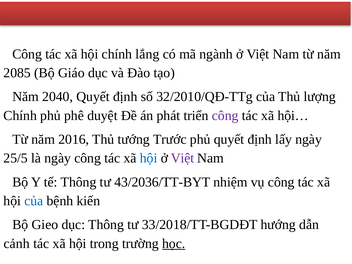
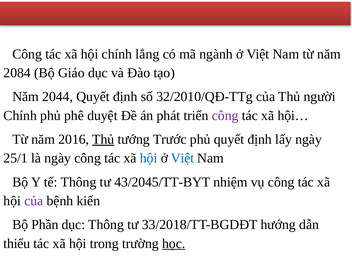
2085: 2085 -> 2084 (17, 73)
2040: 2040 -> 2044 (58, 97)
lượng: lượng -> người (320, 97)
Thủ underline: none -> present (103, 139)
25/5: 25/5 -> 25/1 (16, 158)
Việt colour: purple -> blue (183, 158)
43/2036/TT-BYT: 43/2036/TT-BYT -> 43/2045/TT-BYT (162, 182)
của colour: blue -> purple (34, 201)
Gieo: Gieo -> Phần (45, 225)
cảnh: cảnh -> thiểu (17, 244)
